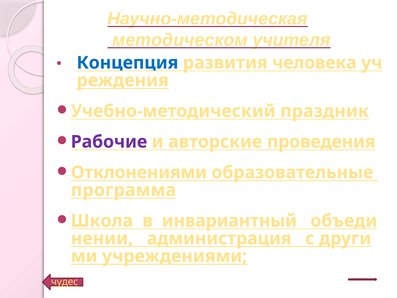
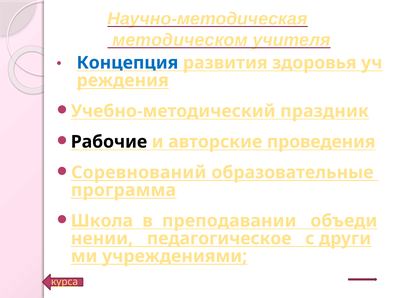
человека: человека -> здоровья (314, 63)
Рабочие colour: purple -> black (109, 142)
Отклонениями: Отклонениями -> Соревнований (139, 172)
инвариантный: инвариантный -> преподавании (229, 221)
администрация: администрация -> педагогическое (219, 238)
чудес: чудес -> курса (65, 282)
